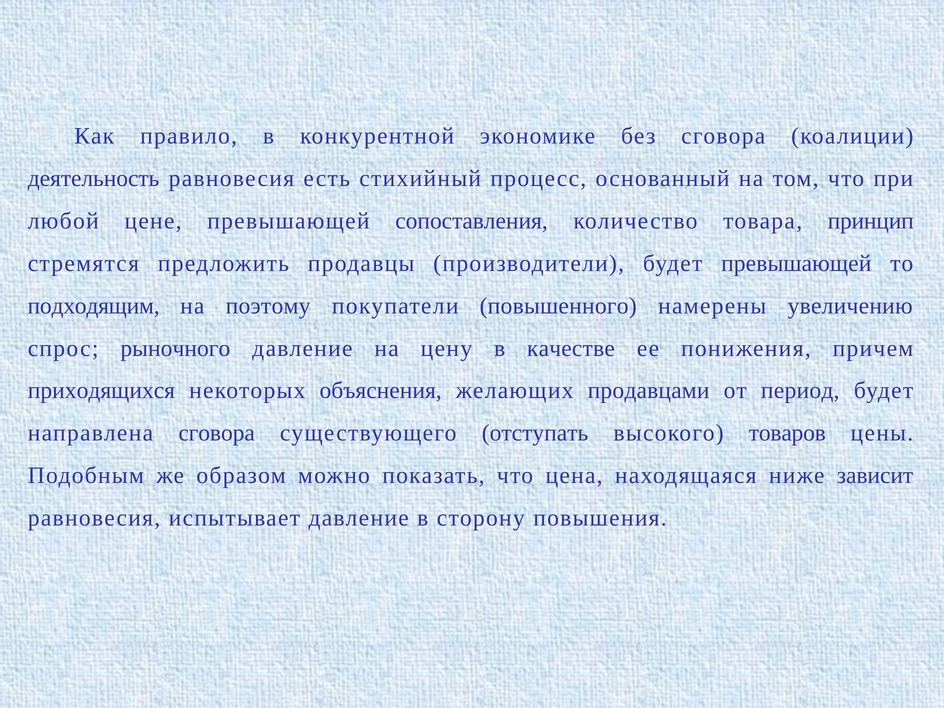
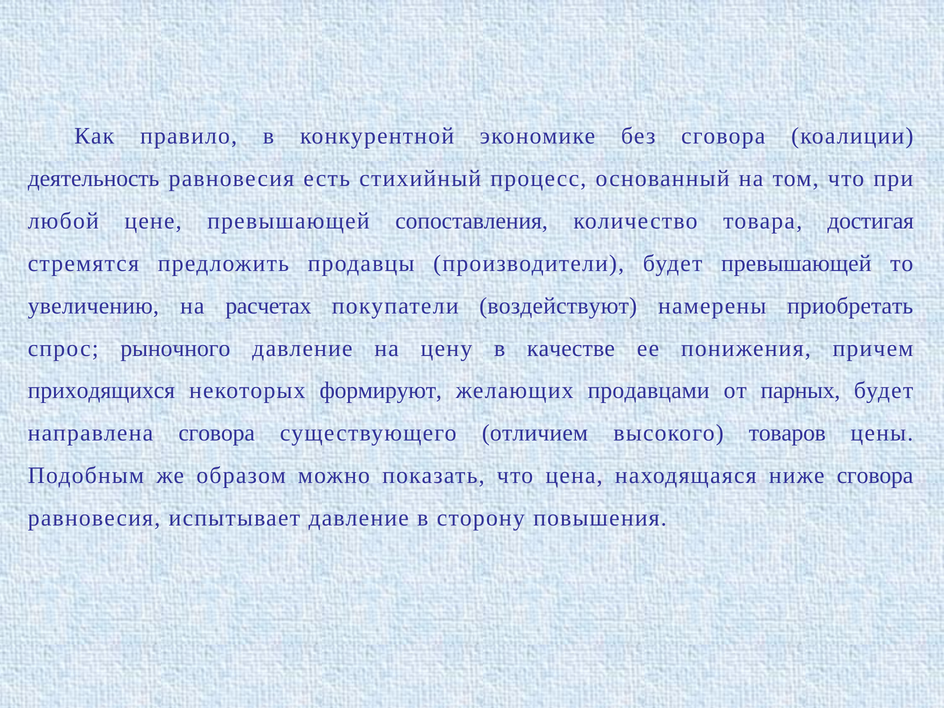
принцип: принцип -> достигая (871, 221)
подходящим: подходящим -> увеличению (93, 306)
поэтому: поэтому -> расчетах (268, 306)
повышенного: повышенного -> воздействуют (558, 306)
увеличению: увеличению -> приобретать (850, 306)
объяснения: объяснения -> формируют (381, 391)
период: период -> парных (801, 391)
отступать: отступать -> отличием (535, 433)
ниже зависит: зависит -> сговора (875, 476)
